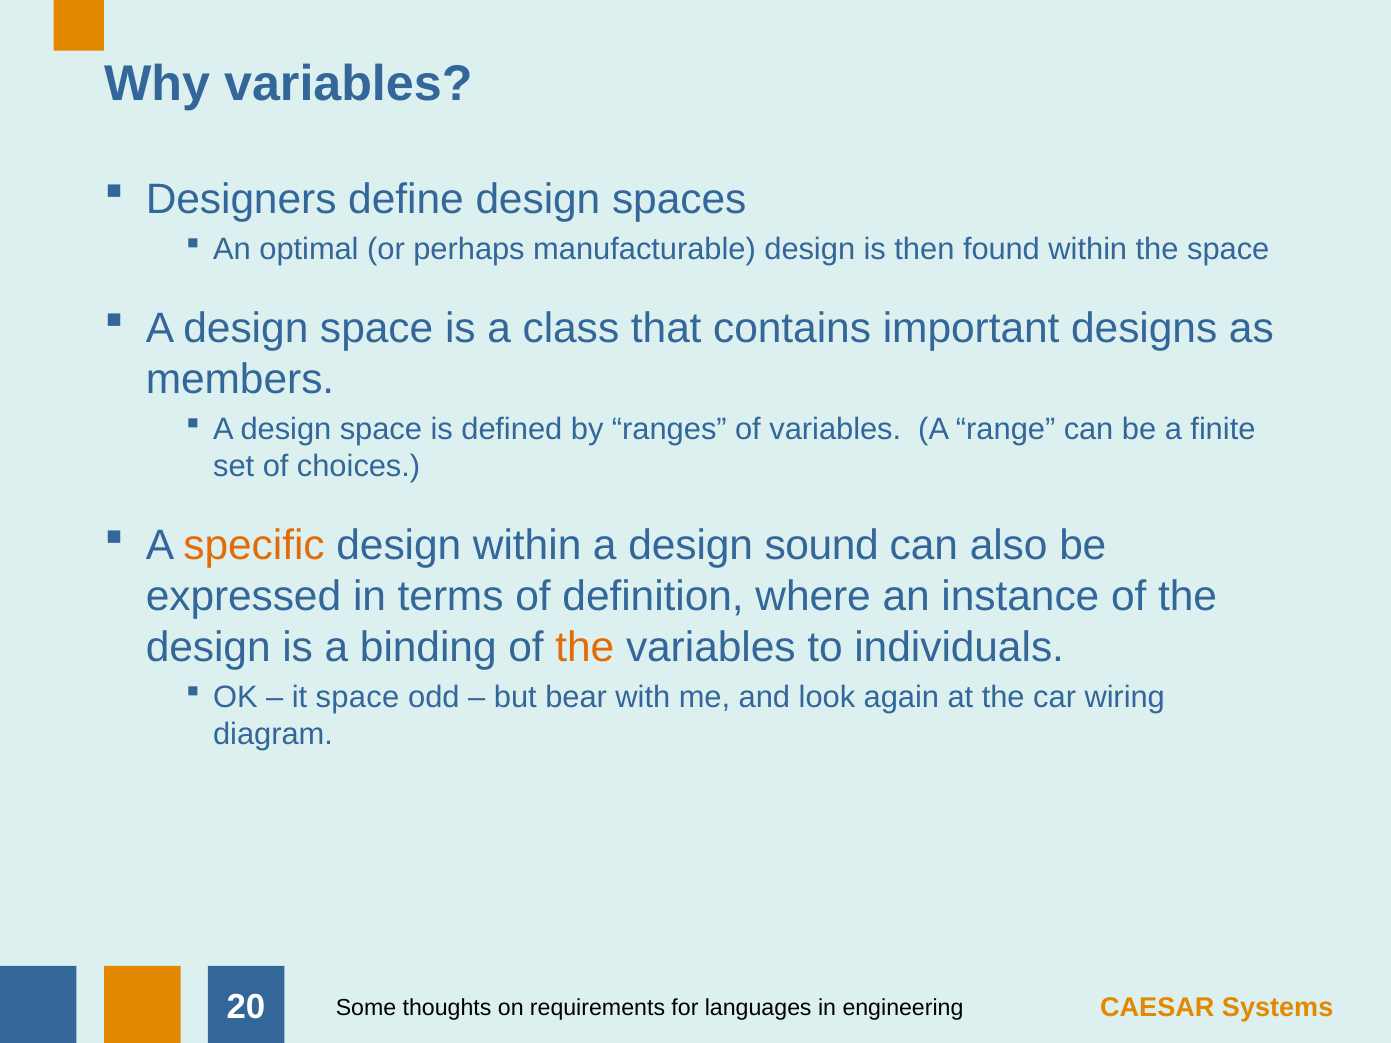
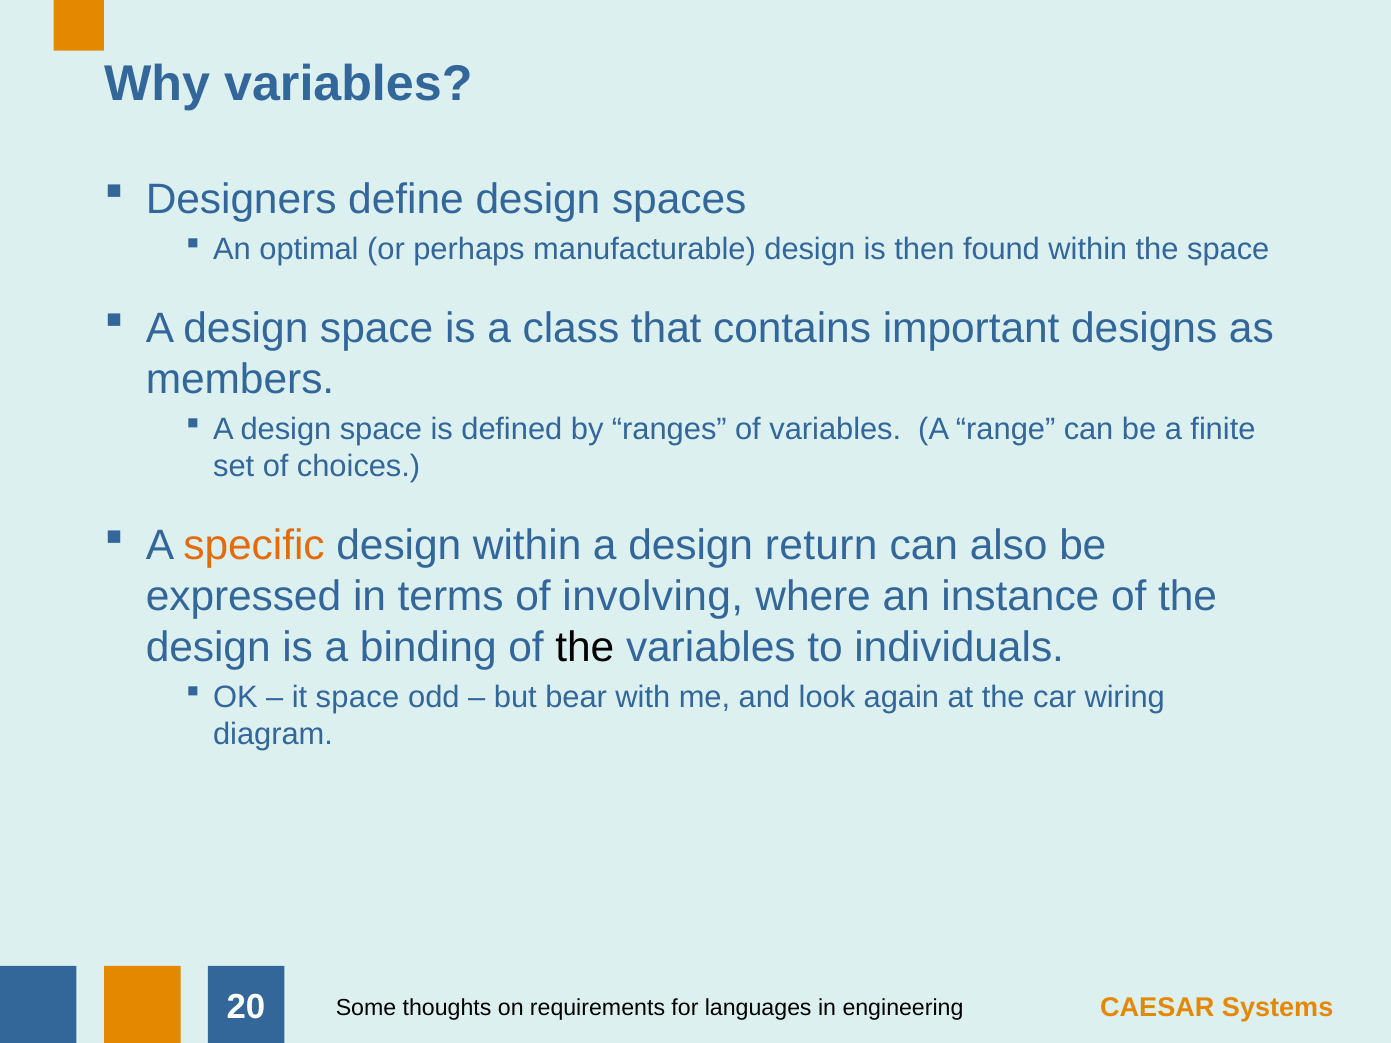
sound: sound -> return (821, 546)
definition: definition -> involving (653, 597)
the colour: orange -> black (585, 648)
